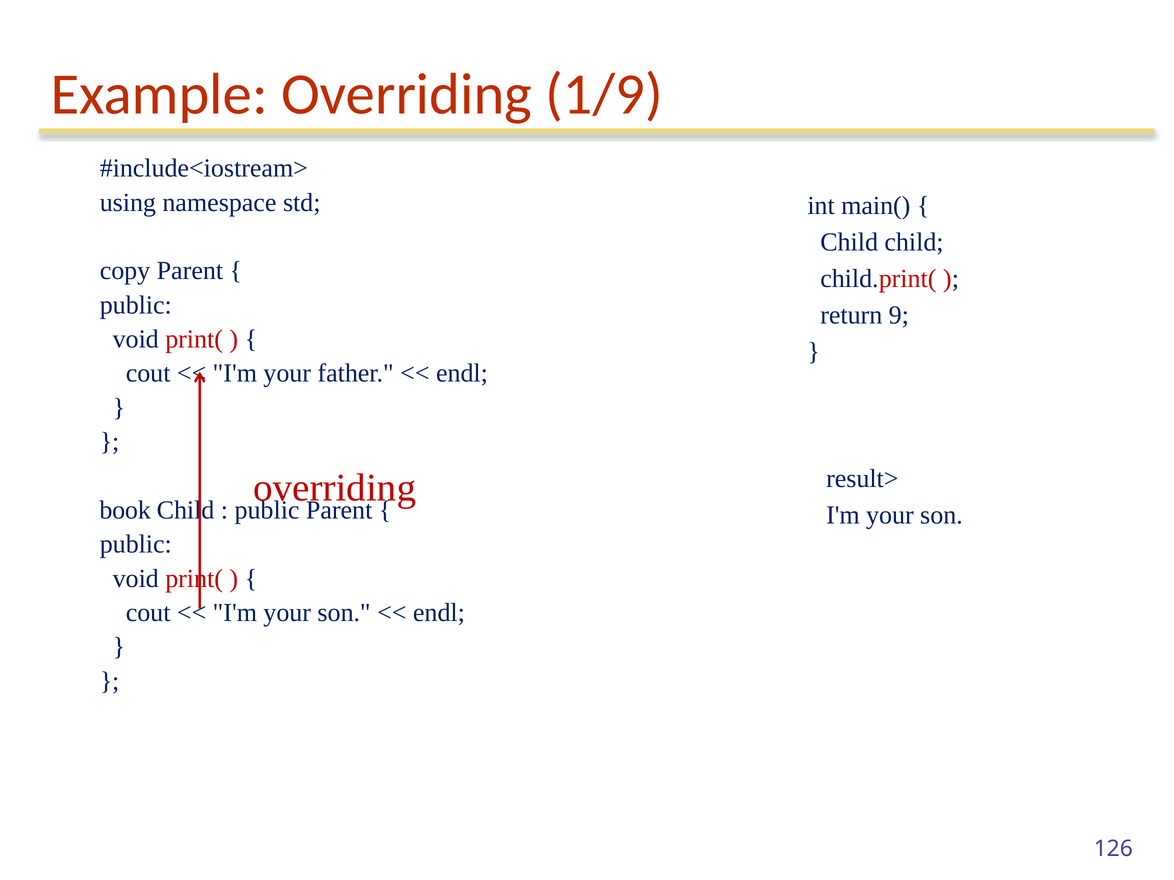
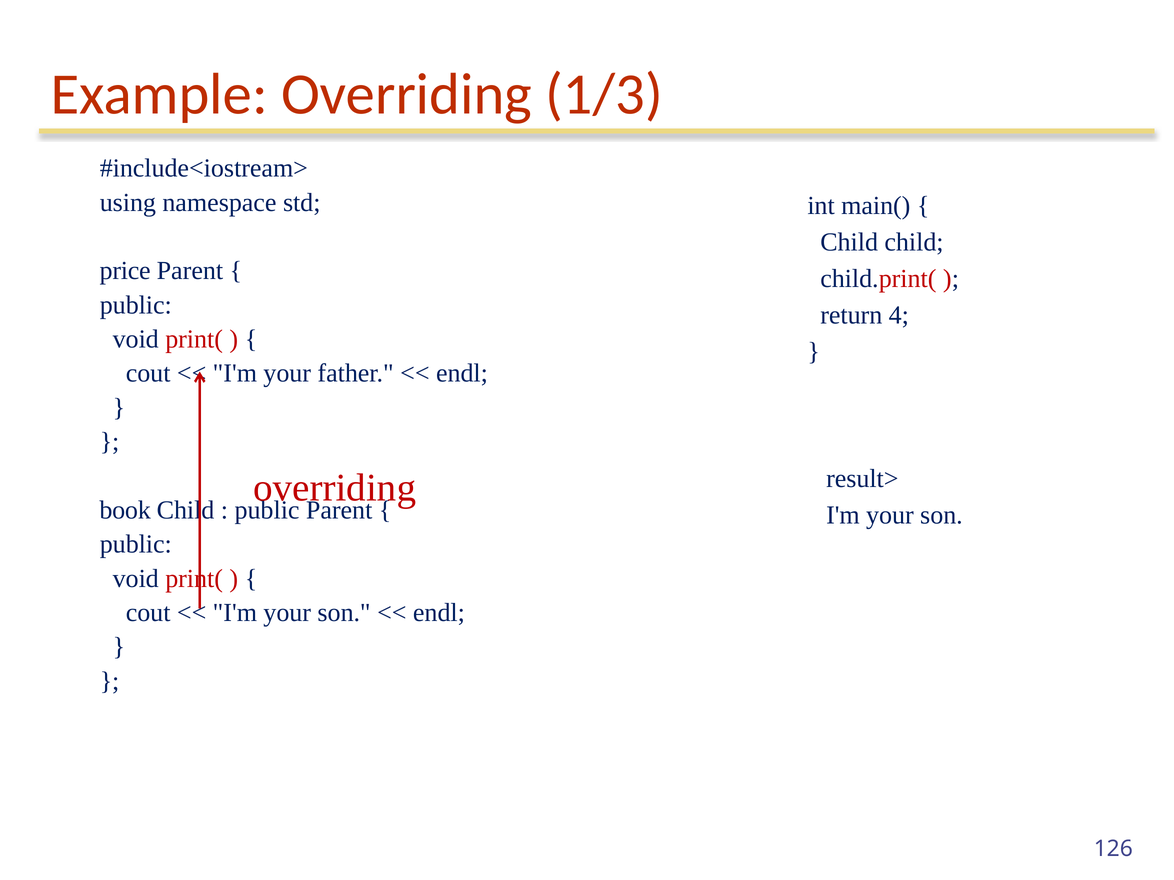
1/9: 1/9 -> 1/3 (604, 94)
copy: copy -> price (125, 271)
9: 9 -> 4 (899, 315)
